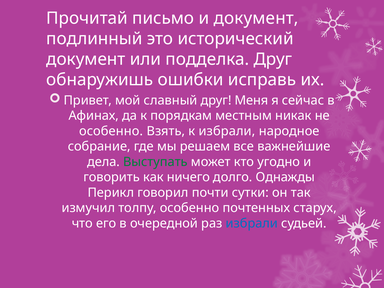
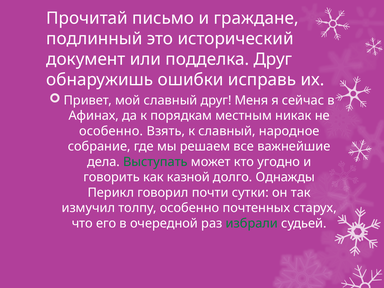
и документ: документ -> граждане (256, 18)
к избрали: избрали -> славный (227, 131)
ничего: ничего -> казной (188, 177)
избрали colour: blue -> green (252, 223)
